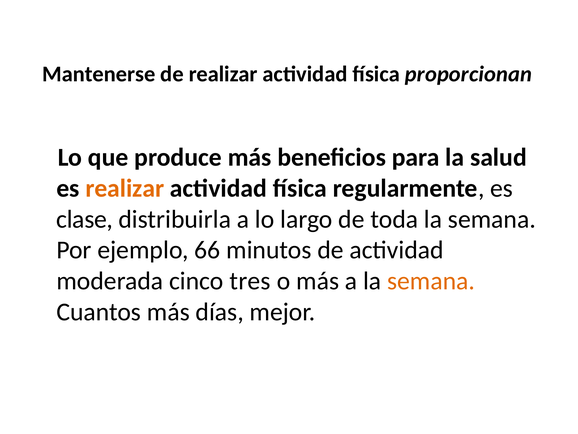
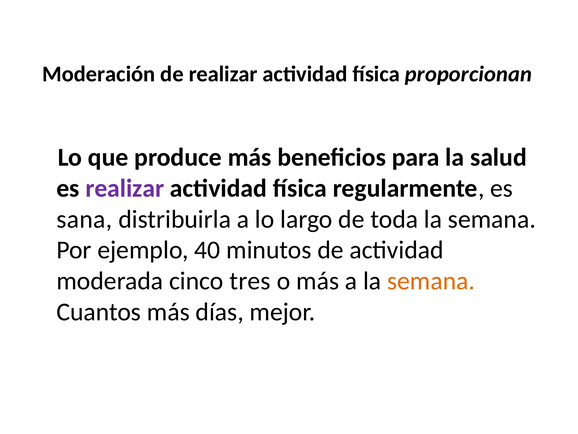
Mantenerse: Mantenerse -> Moderación (99, 74)
realizar colour: orange -> purple (125, 188)
clase: clase -> sana (84, 219)
66: 66 -> 40 (207, 250)
